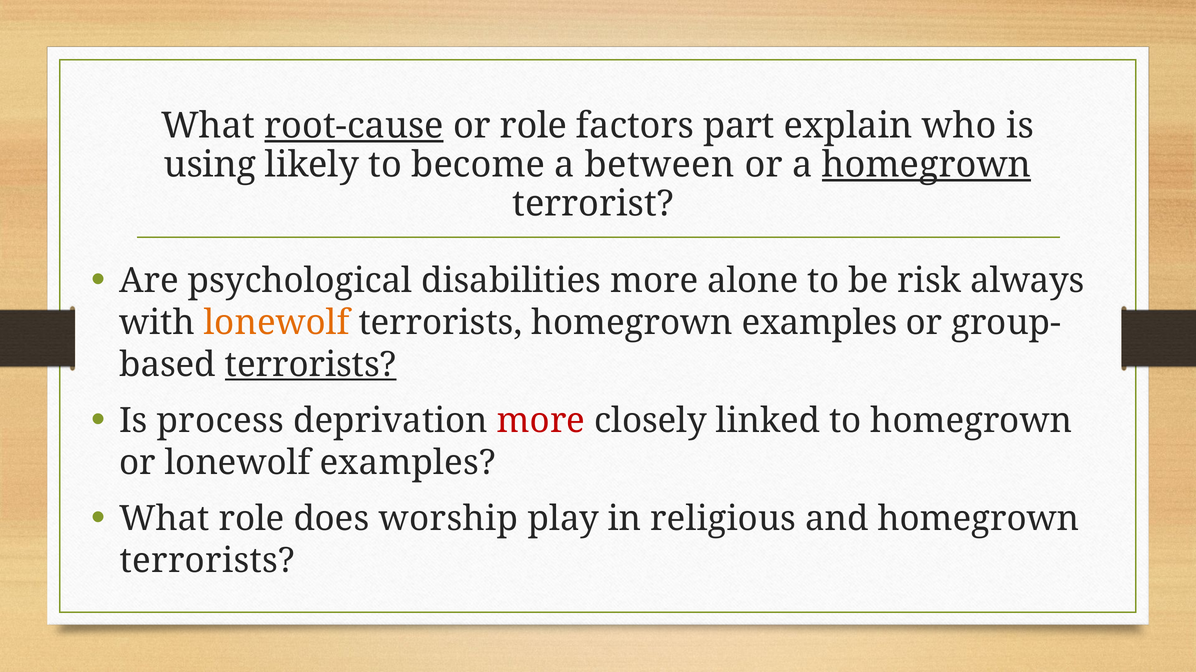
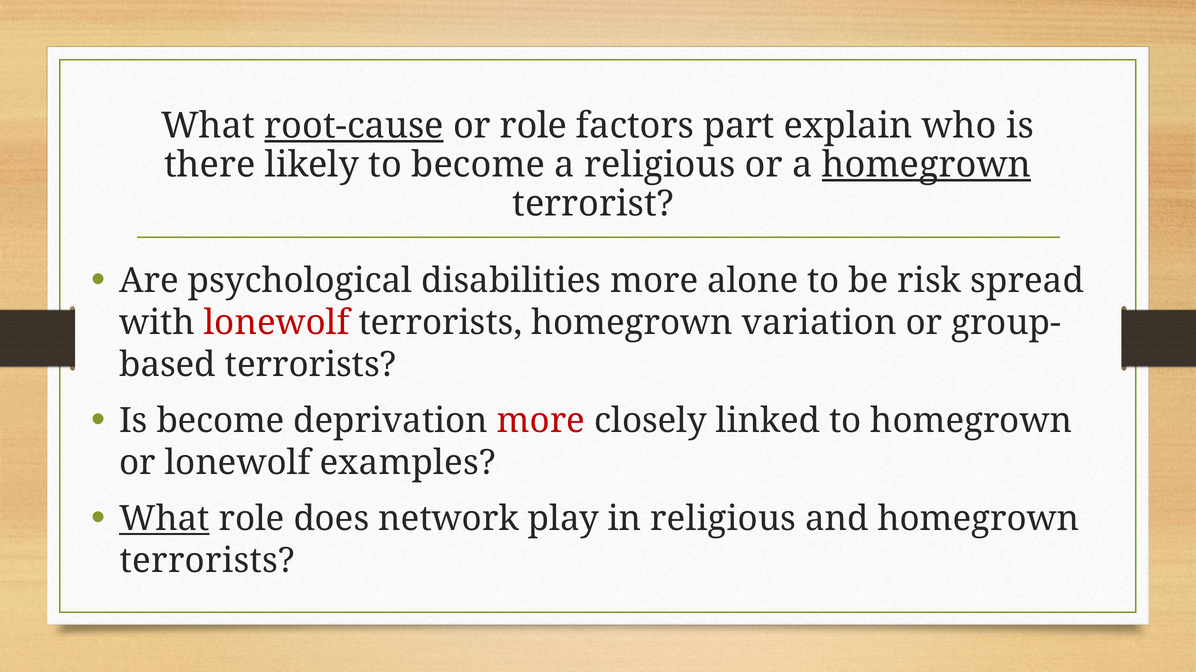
using: using -> there (210, 165)
a between: between -> religious (660, 165)
always: always -> spread (1027, 281)
lonewolf colour: orange -> red (277, 323)
homegrown examples: examples -> variation (819, 323)
terrorists underline: present -> none (311, 365)
Is process: process -> become (221, 421)
What underline: none -> present (164, 520)
worship: worship -> network (449, 520)
